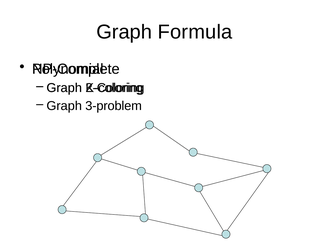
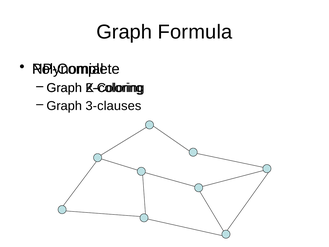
3-problem: 3-problem -> 3-clauses (113, 106)
